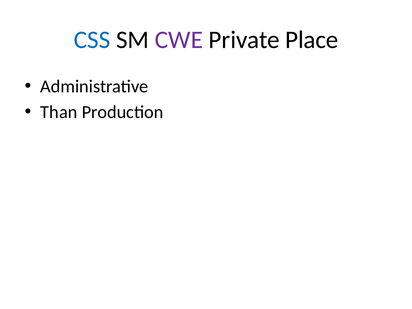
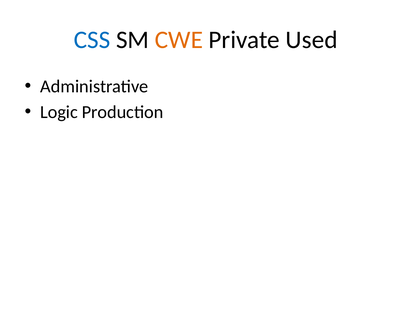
CWE colour: purple -> orange (179, 40)
Place: Place -> Used (312, 40)
Than: Than -> Logic (59, 112)
